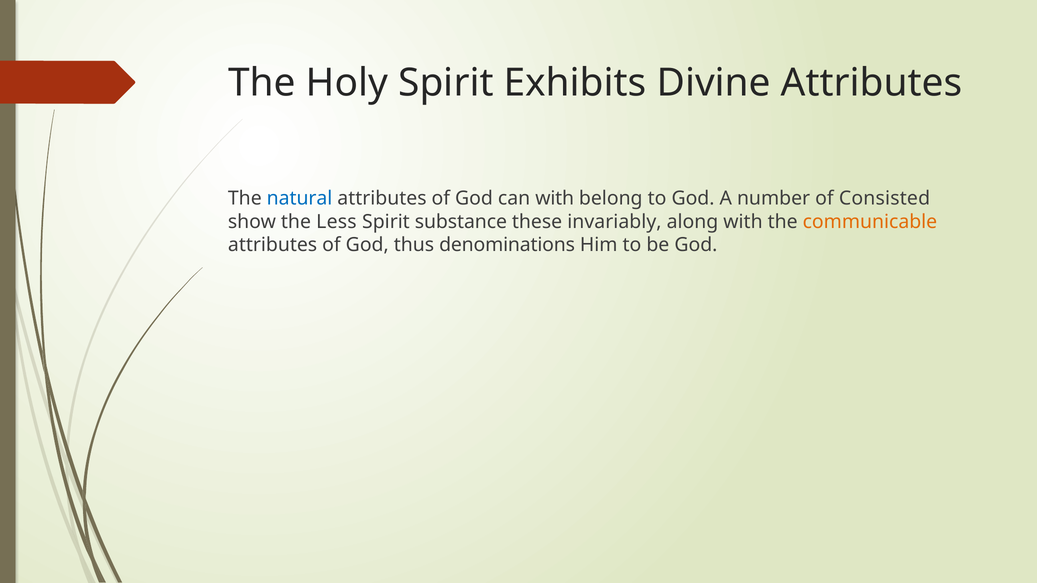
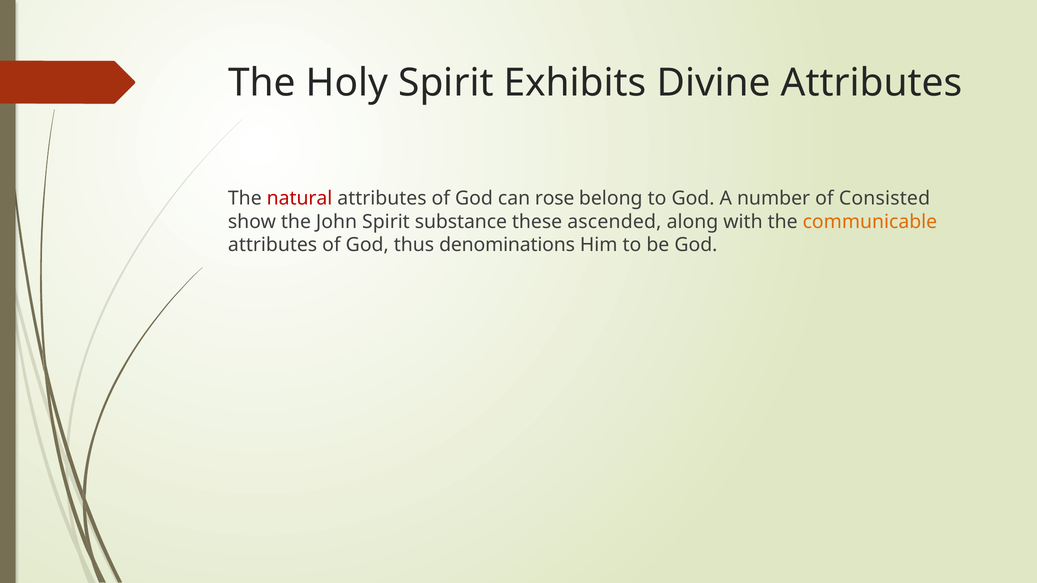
natural colour: blue -> red (300, 198)
can with: with -> rose (555, 198)
Less: Less -> John (337, 222)
invariably: invariably -> ascended (614, 222)
